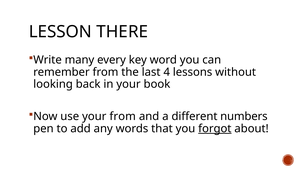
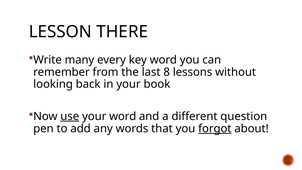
4: 4 -> 8 (167, 72)
use underline: none -> present (70, 116)
your from: from -> word (123, 116)
numbers: numbers -> question (244, 116)
